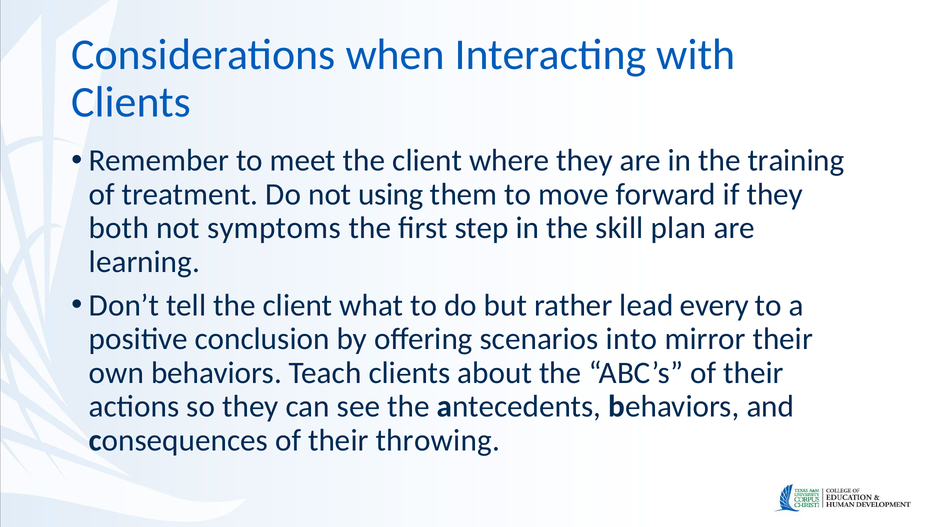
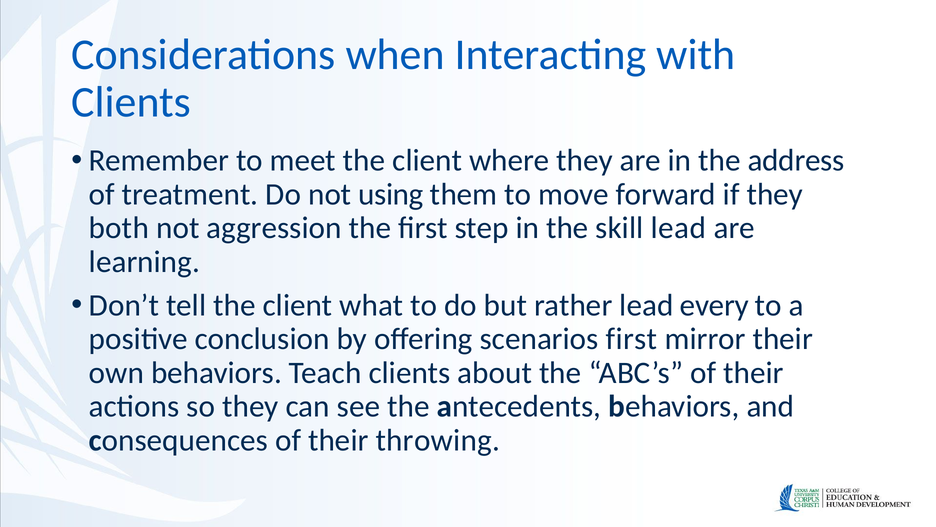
training: training -> address (796, 160)
symptoms: symptoms -> aggression (274, 228)
skill plan: plan -> lead (678, 228)
scenarios into: into -> first (632, 339)
